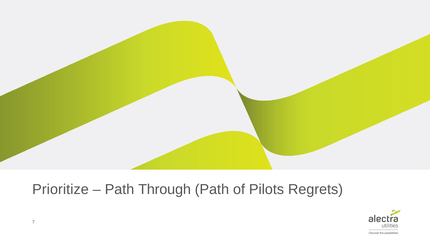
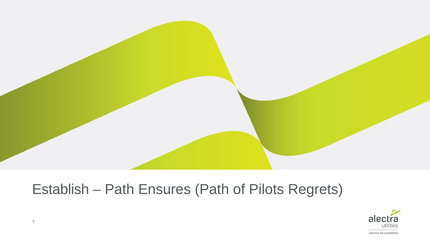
Prioritize: Prioritize -> Establish (61, 189)
Through: Through -> Ensures (165, 189)
